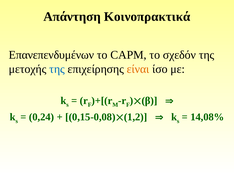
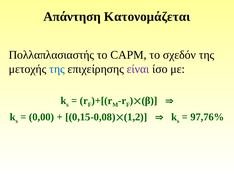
Κοινοπρακτικά: Κοινοπρακτικά -> Κατονομάζεται (147, 17)
Επανεπενδυμένων: Επανεπενδυμένων -> Πολλαπλασιαστής (51, 55)
είναι colour: orange -> purple (138, 69)
0,24: 0,24 -> 0,00 (42, 117)
14,08%: 14,08% -> 97,76% (207, 117)
